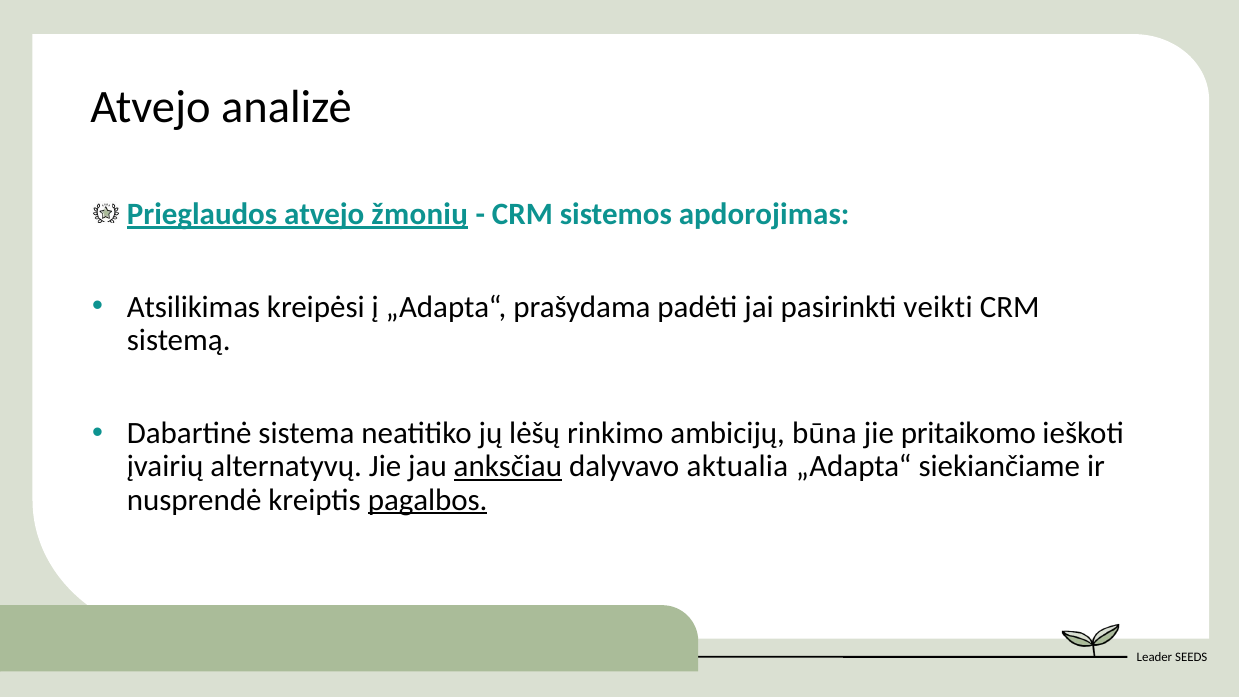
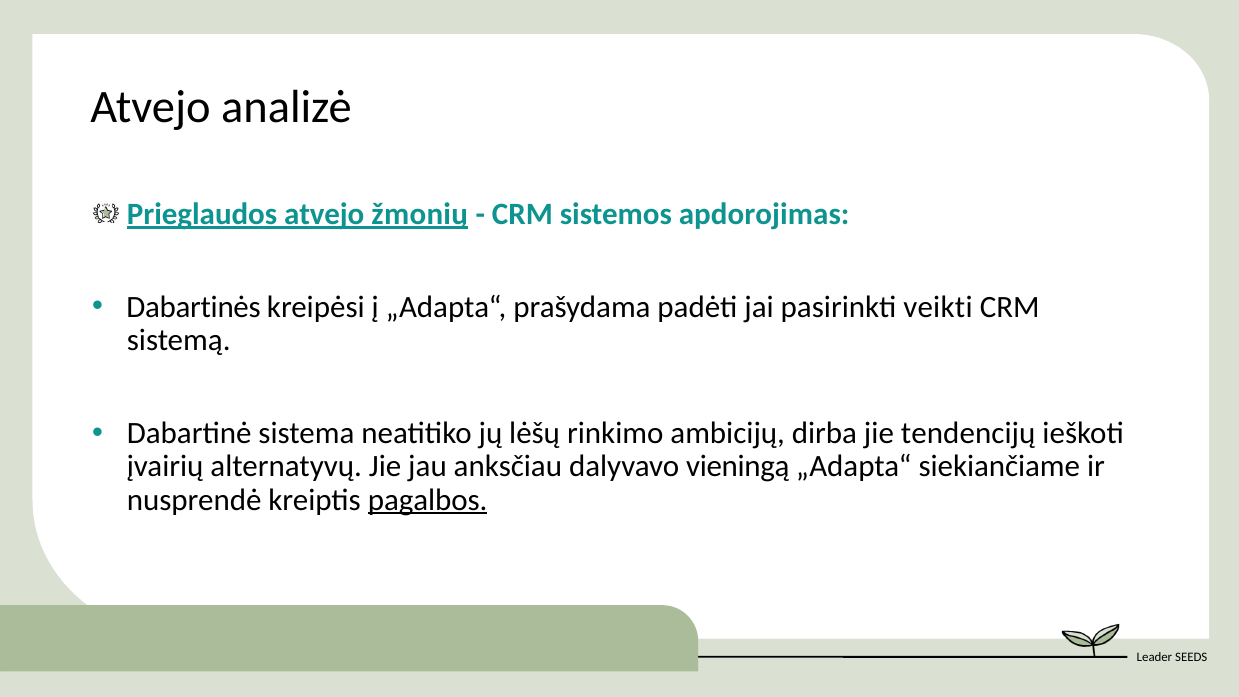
Atsilikimas: Atsilikimas -> Dabartinės (194, 307)
būna: būna -> dirba (824, 433)
pritaikomo: pritaikomo -> tendencijų (968, 433)
anksčiau underline: present -> none (508, 467)
aktualia: aktualia -> vieningą (738, 467)
